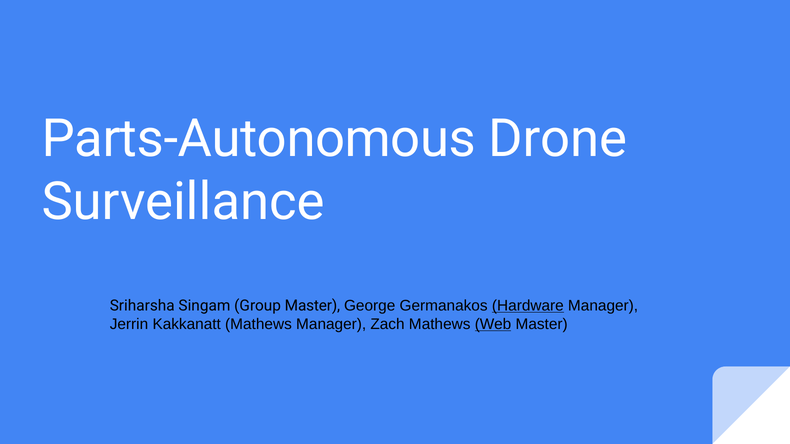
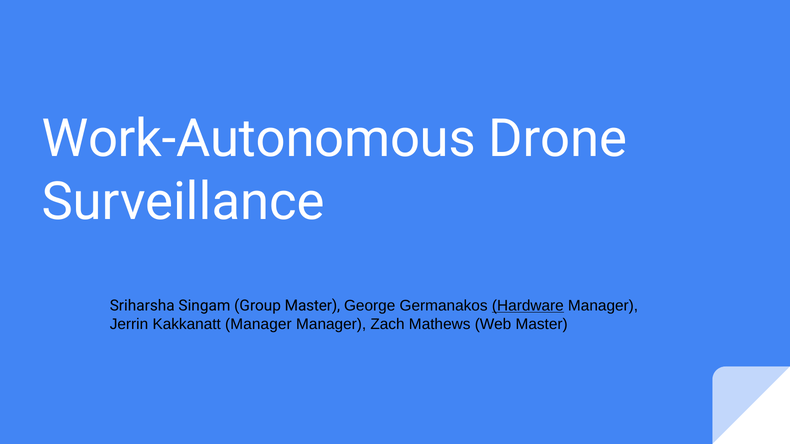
Parts-Autonomous: Parts-Autonomous -> Work-Autonomous (259, 139)
Kakkanatt Mathews: Mathews -> Manager (258, 324)
Web underline: present -> none (493, 324)
